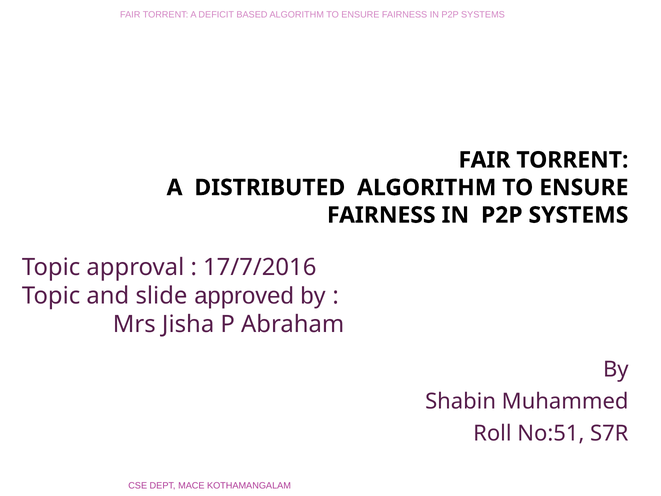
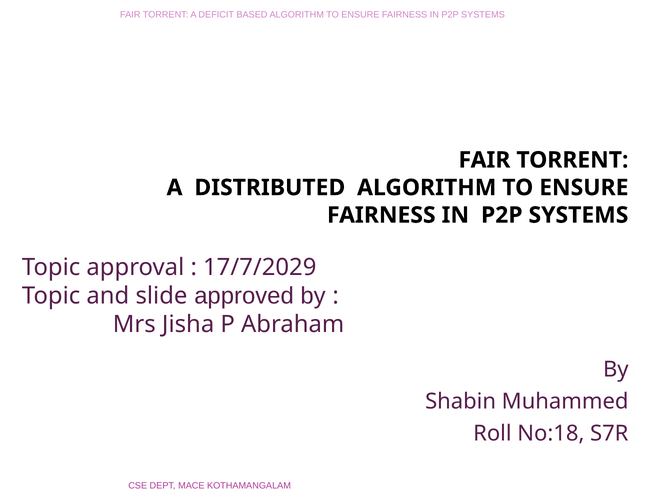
17/7/2016: 17/7/2016 -> 17/7/2029 (260, 267)
No:51: No:51 -> No:18 (551, 433)
